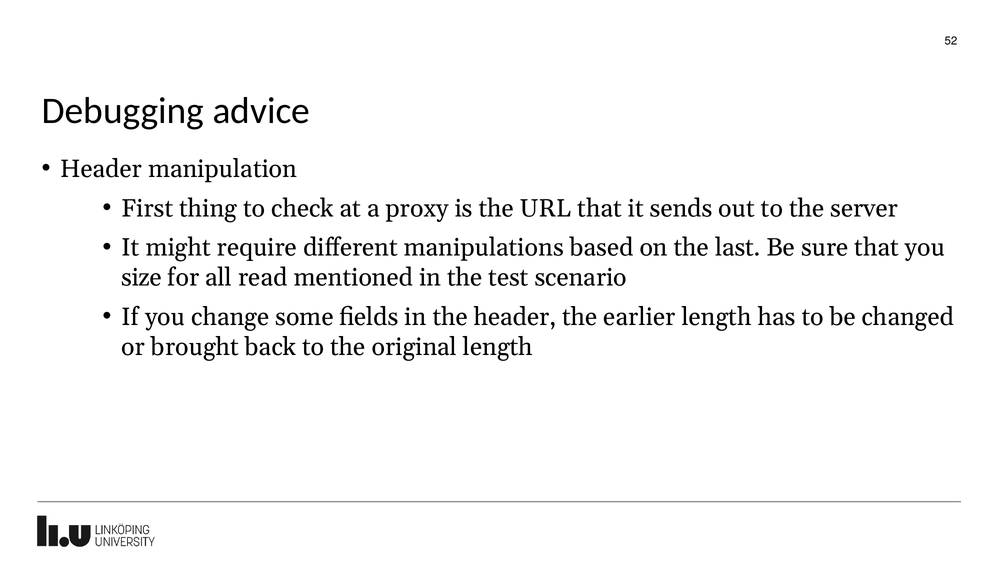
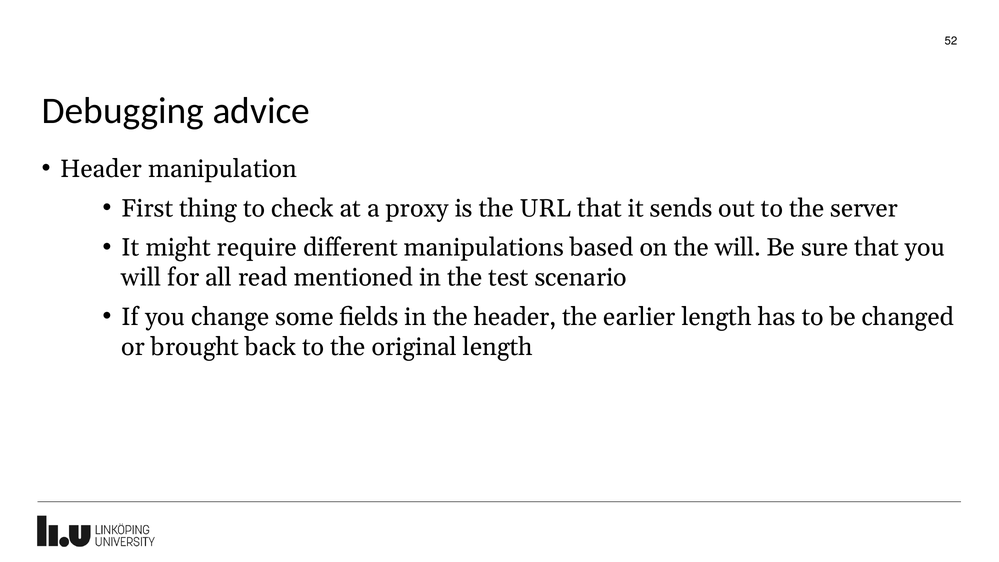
the last: last -> will (738, 248)
size: size -> will (141, 278)
